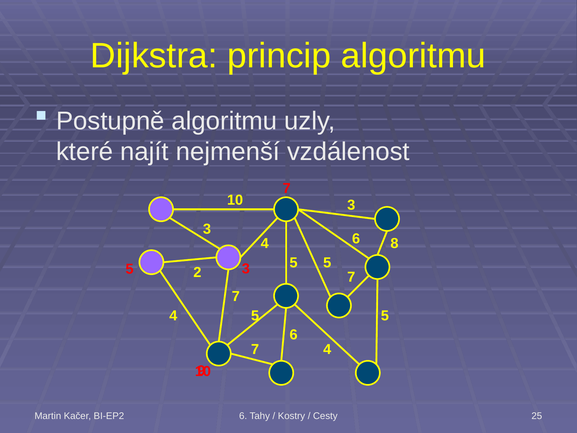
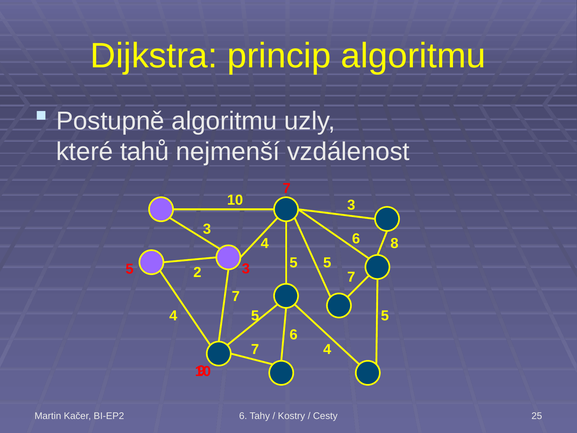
najít: najít -> tahů (145, 152)
